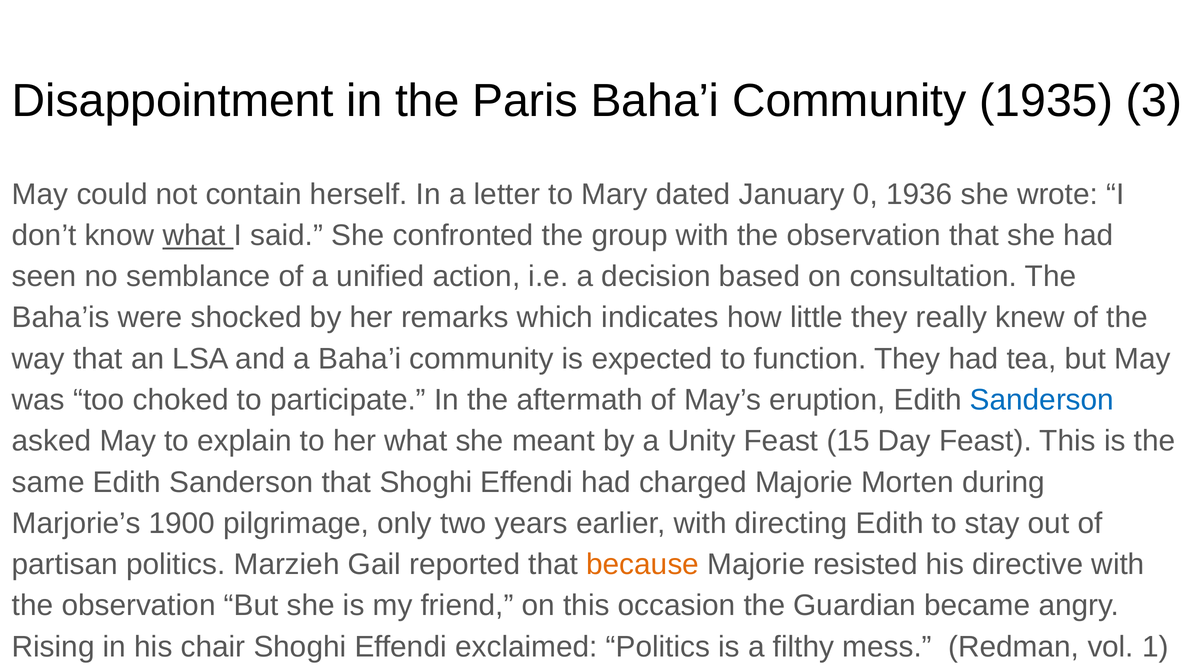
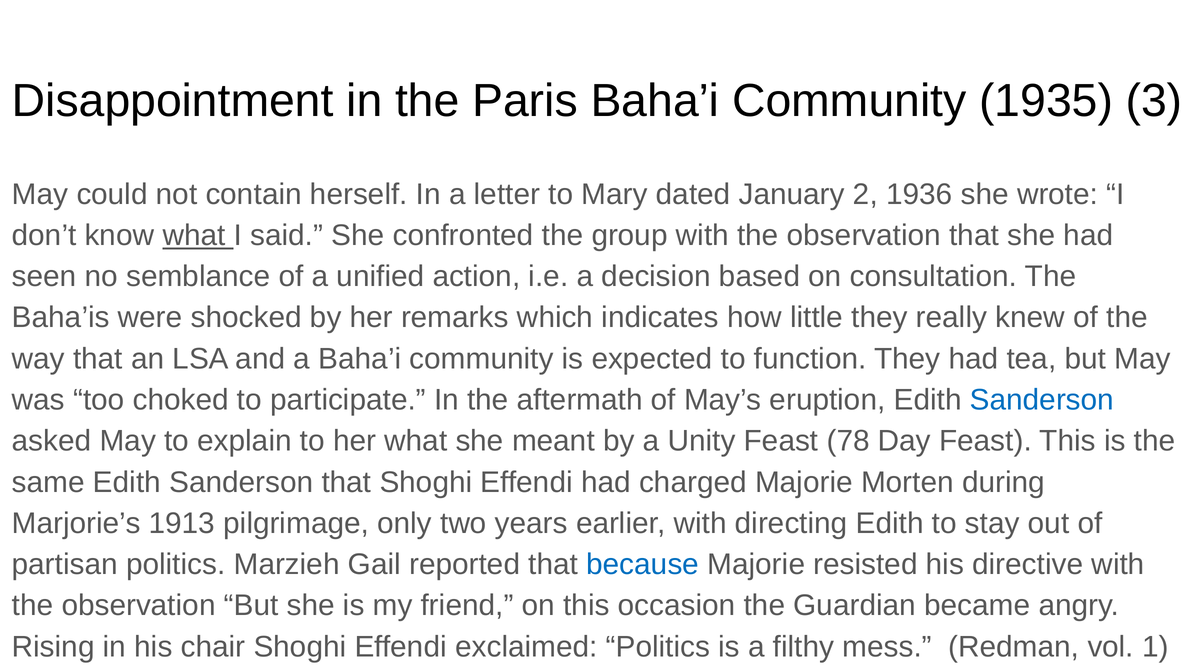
0: 0 -> 2 (865, 194)
15: 15 -> 78 (848, 441)
1900: 1900 -> 1913 (182, 523)
because colour: orange -> blue (643, 565)
